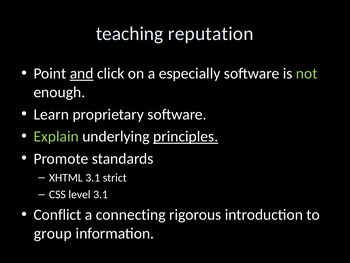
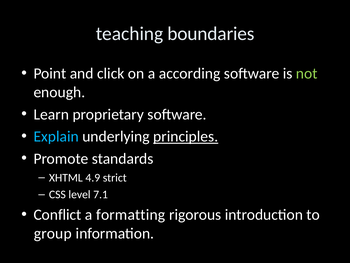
reputation: reputation -> boundaries (211, 34)
and underline: present -> none (82, 73)
especially: especially -> according (190, 73)
Explain colour: light green -> light blue (56, 136)
XHTML 3.1: 3.1 -> 4.9 (93, 177)
level 3.1: 3.1 -> 7.1 (101, 194)
connecting: connecting -> formatting (131, 214)
